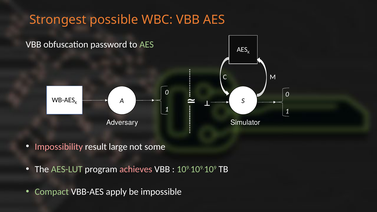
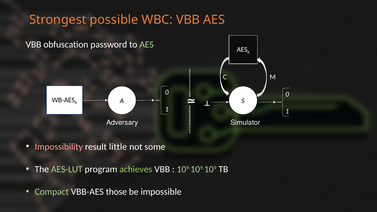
large: large -> little (118, 147)
achieves colour: pink -> light green (136, 169)
apply: apply -> those (116, 192)
